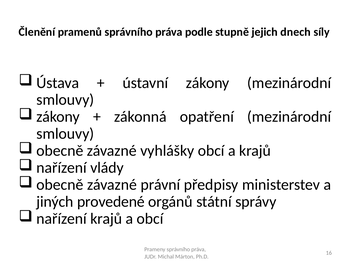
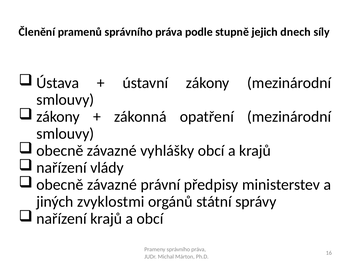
provedené: provedené -> zvyklostmi (111, 201)
